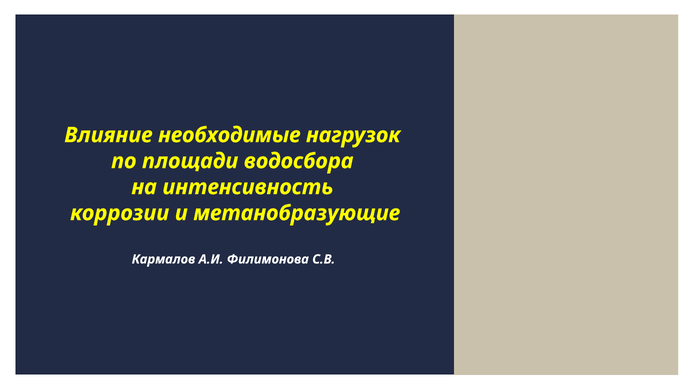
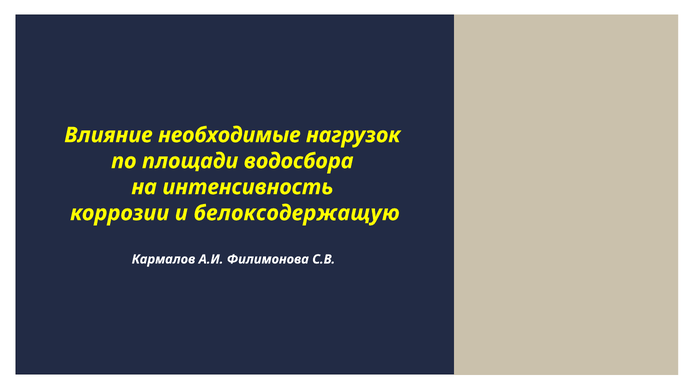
метанобразующие: метанобразующие -> белоксодержащую (297, 213)
